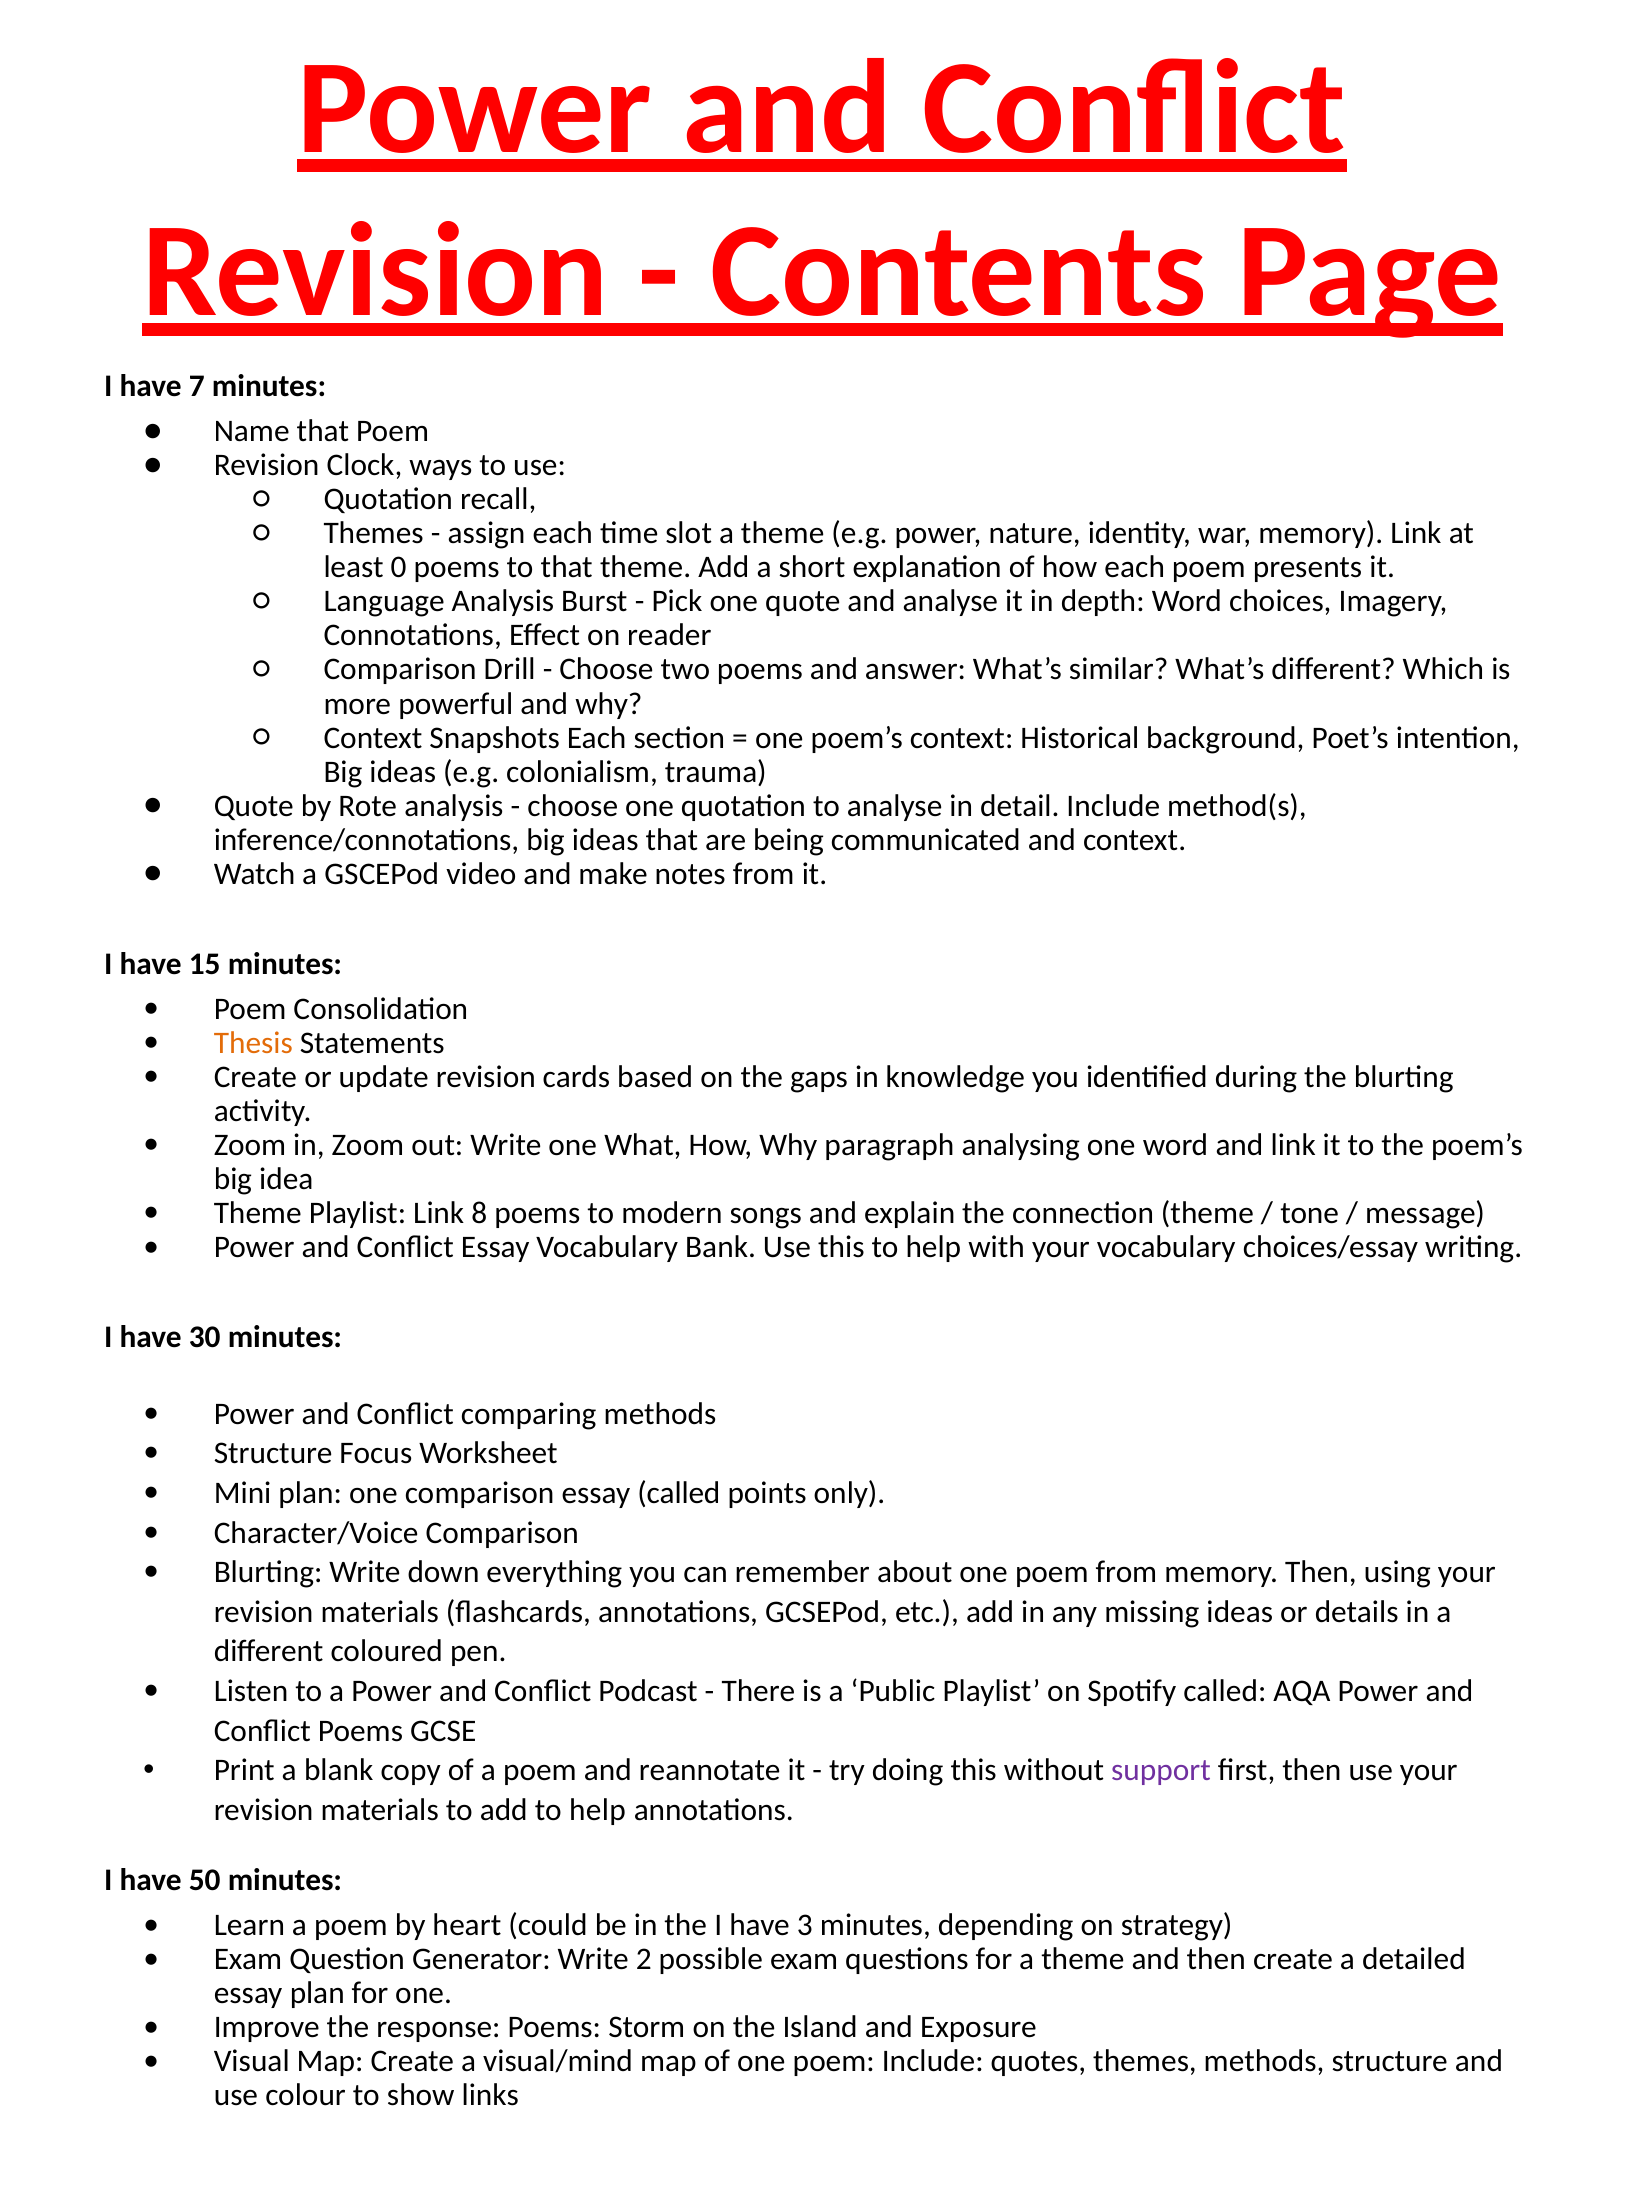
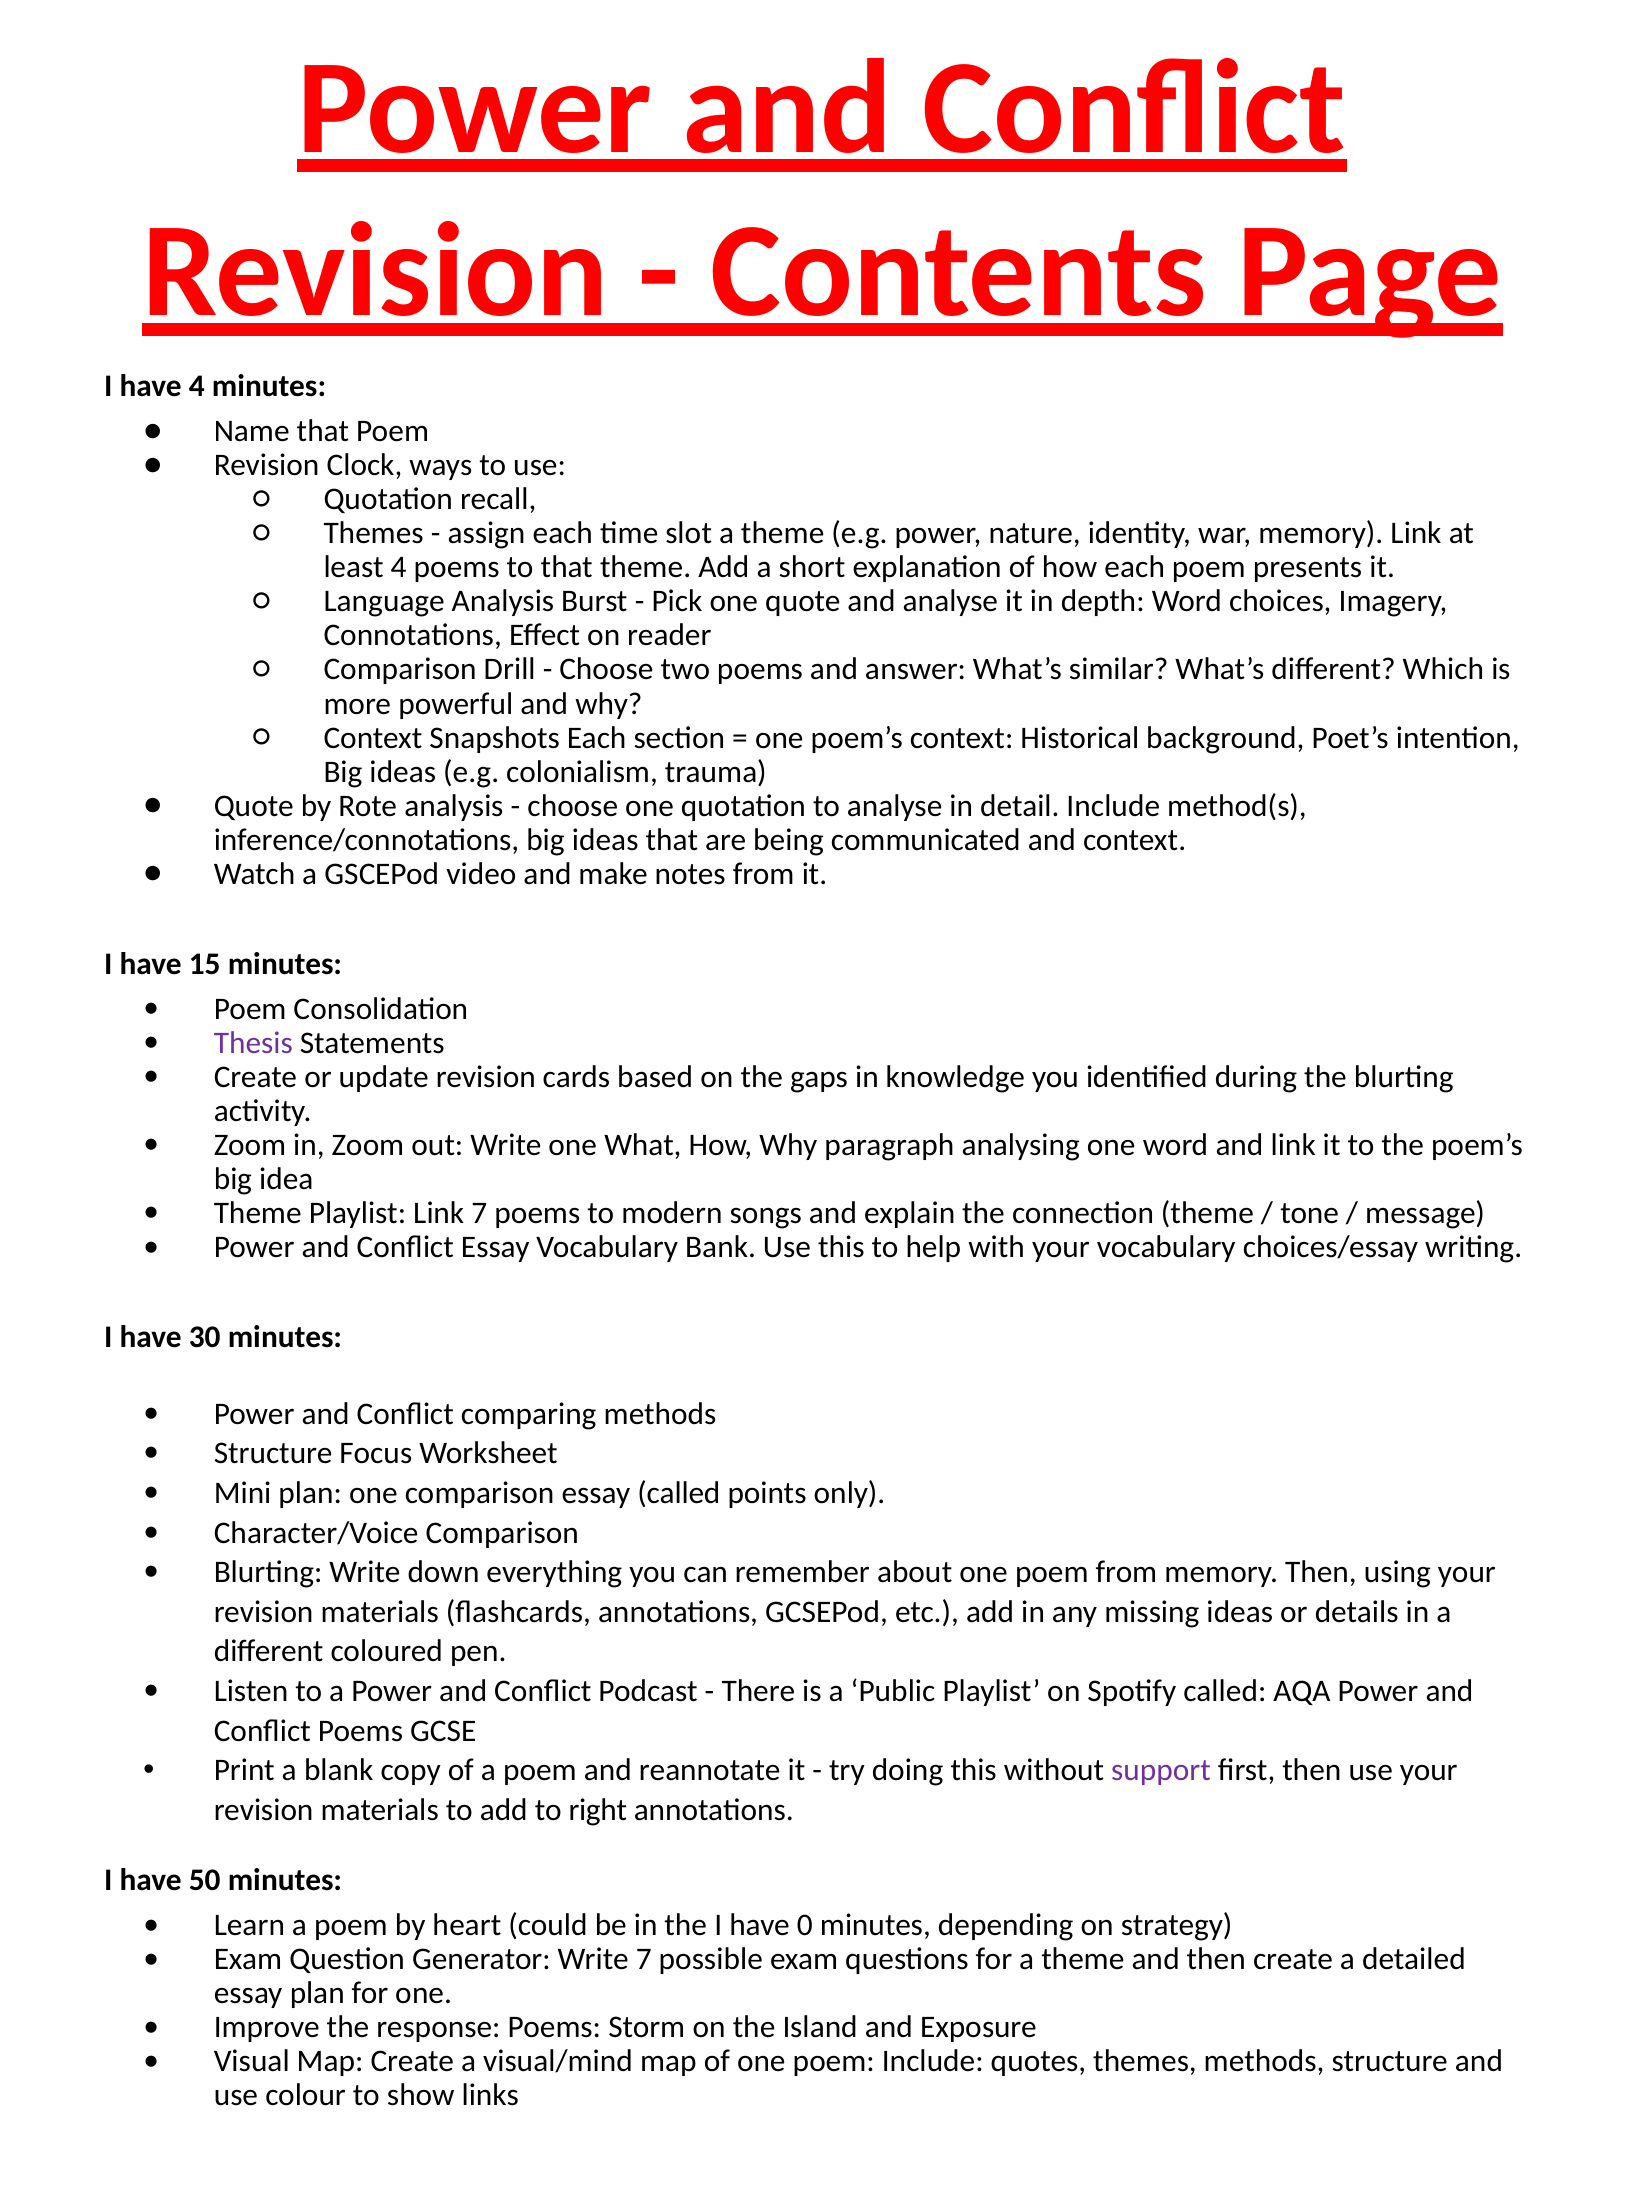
have 7: 7 -> 4 (197, 386)
least 0: 0 -> 4 (399, 567)
Thesis colour: orange -> purple (253, 1043)
Link 8: 8 -> 7 (479, 1213)
add to help: help -> right (598, 1810)
3: 3 -> 0 (805, 1925)
Write 2: 2 -> 7 (644, 1959)
